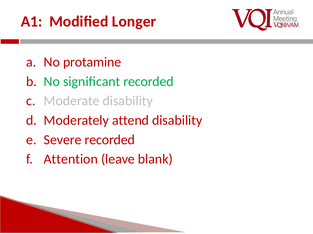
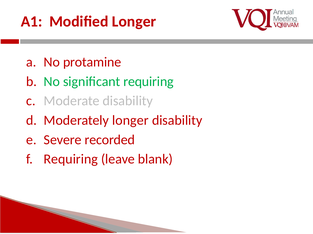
significant recorded: recorded -> requiring (149, 81)
Moderately attend: attend -> longer (130, 120)
Attention: Attention -> Requiring (71, 159)
